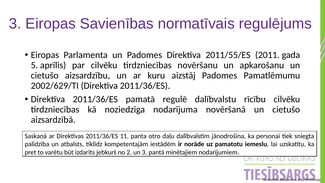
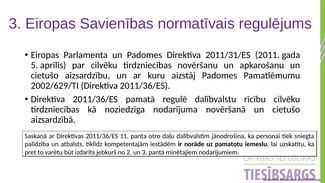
2011/55/ES: 2011/55/ES -> 2011/31/ES (228, 55)
